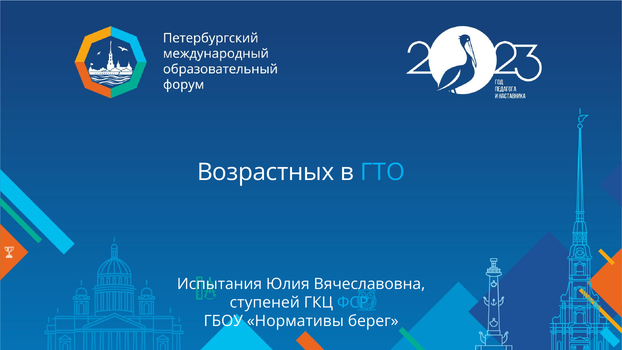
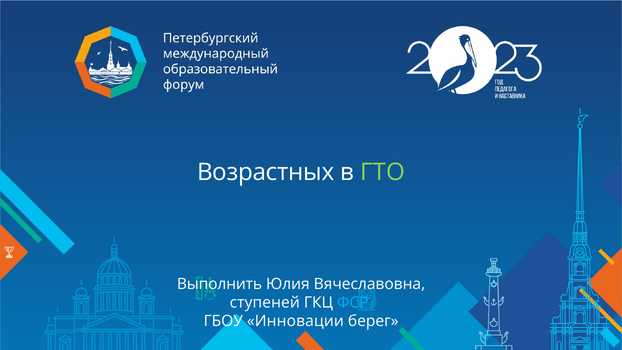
ГТО colour: light blue -> light green (383, 172)
Испытания: Испытания -> Выполнить (220, 284)
Нормативы: Нормативы -> Инновации (295, 321)
